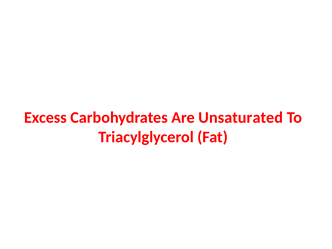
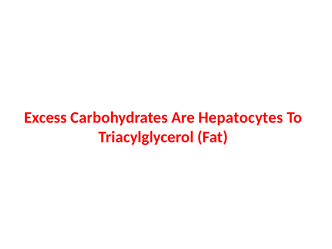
Unsaturated: Unsaturated -> Hepatocytes (241, 118)
